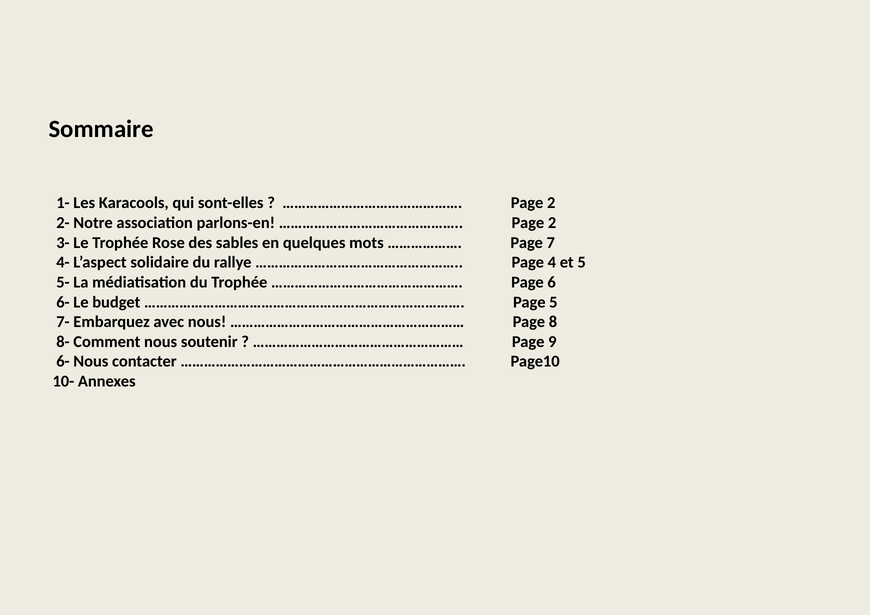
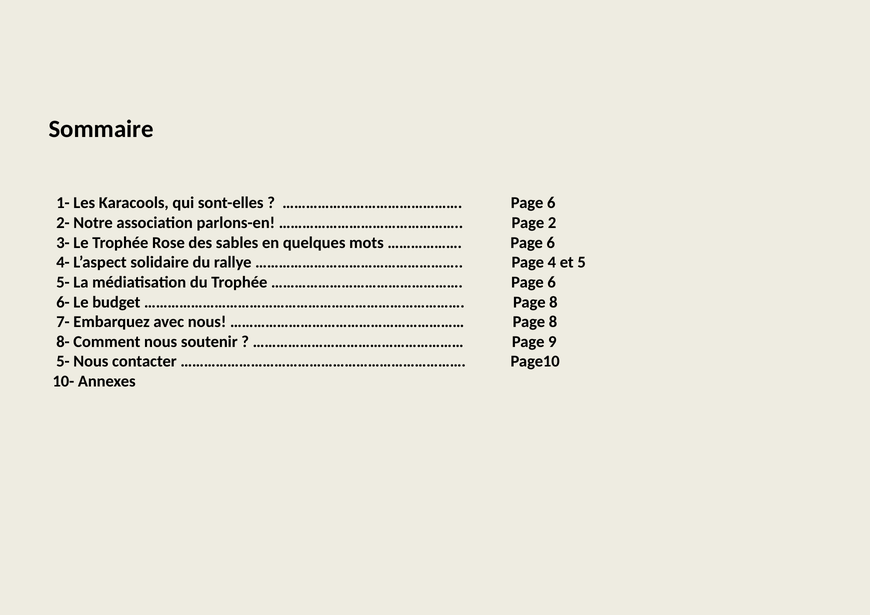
2: 2 -> 6 (551, 203)
7: 7 -> 6 (551, 243)
5: 5 -> 8 (553, 302)
6-: 6- -> 5- (63, 362)
